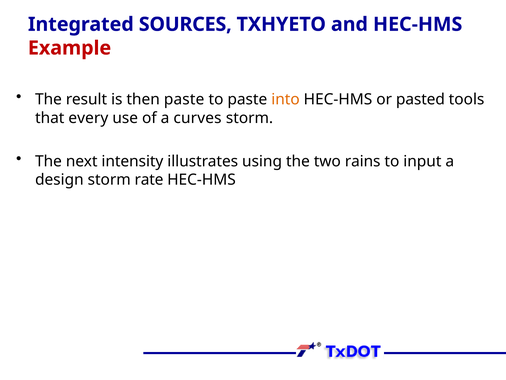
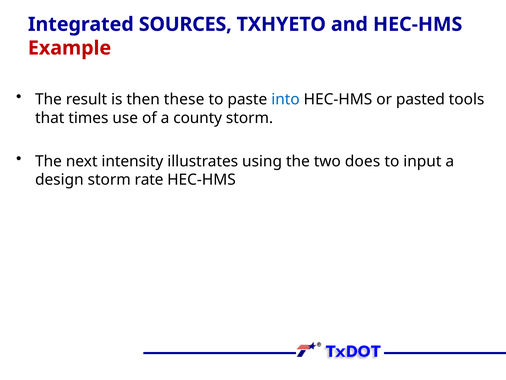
then paste: paste -> these (184, 99)
into colour: orange -> blue (285, 99)
every: every -> times (88, 118)
curves: curves -> county (198, 118)
rains: rains -> does (363, 161)
